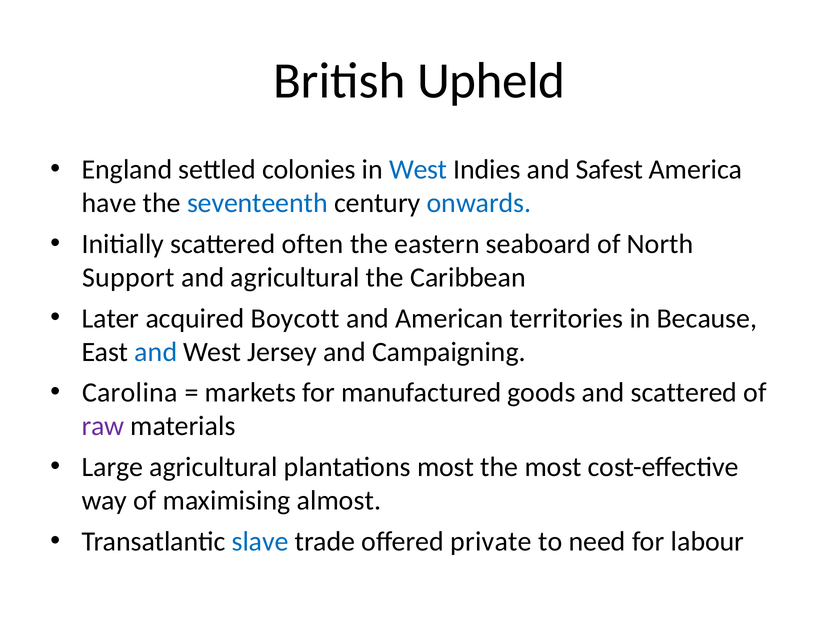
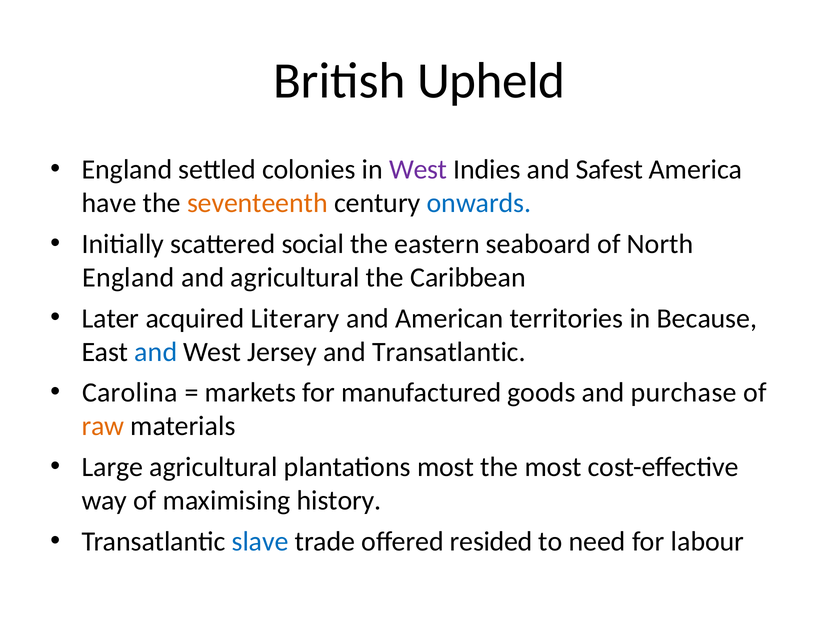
West colour: blue -> purple (418, 170)
seventeenth colour: blue -> orange (257, 203)
often: often -> social (313, 244)
Support: Support -> England (128, 278)
Boycott: Boycott -> Literary (295, 319)
and Campaigning: Campaigning -> Transatlantic (449, 352)
and scattered: scattered -> purchase (684, 393)
raw colour: purple -> orange (103, 427)
almost: almost -> history (339, 501)
private: private -> resided (491, 542)
